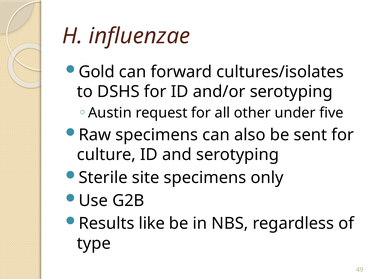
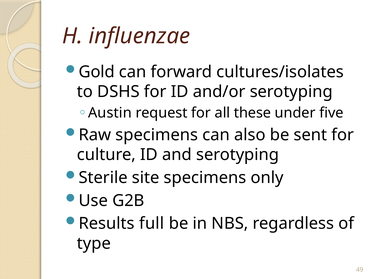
other: other -> these (253, 113)
like: like -> full (152, 224)
